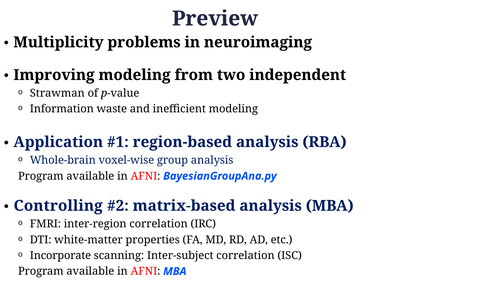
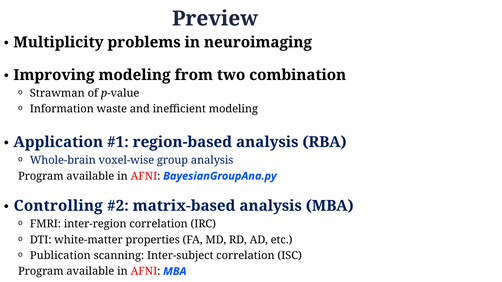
independent: independent -> combination (298, 75)
Incorporate: Incorporate -> Publication (60, 256)
